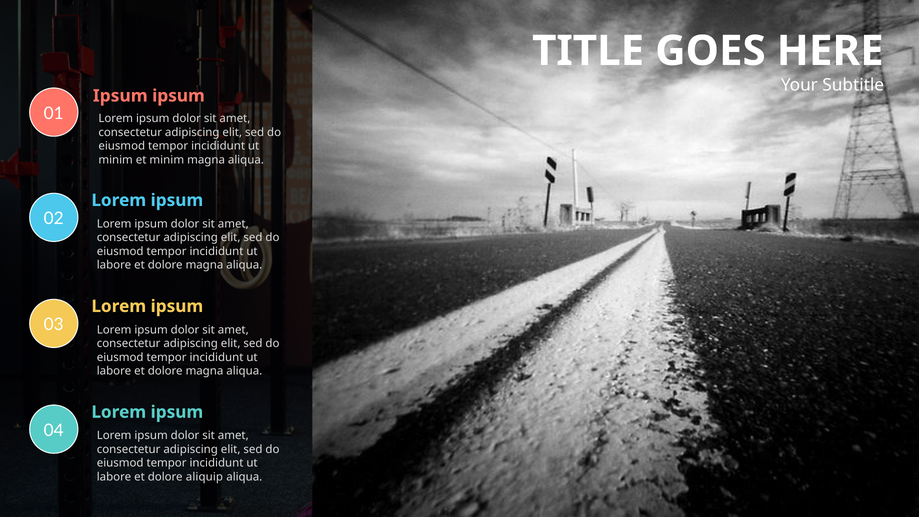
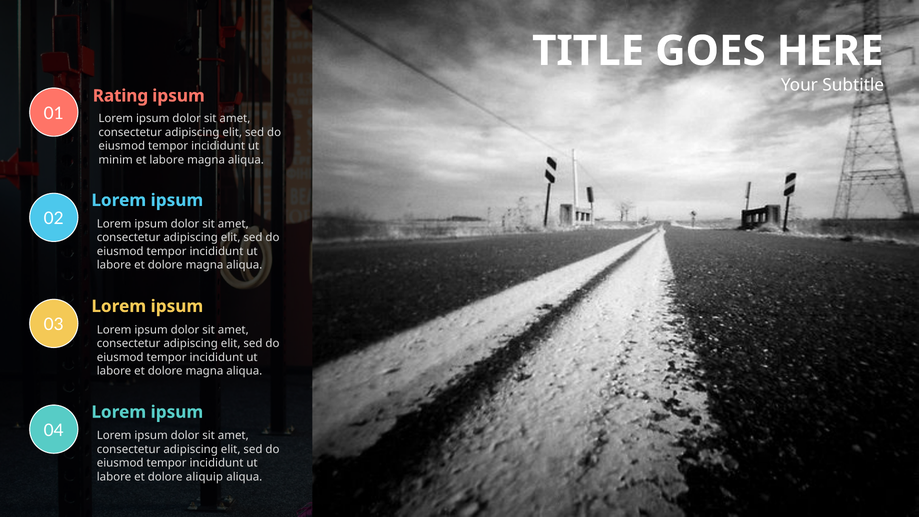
Ipsum: Ipsum -> Rating (120, 96)
et minim: minim -> labore (167, 160)
